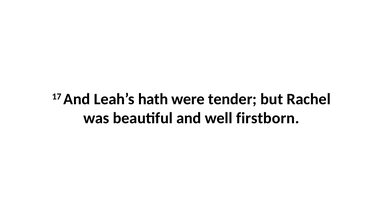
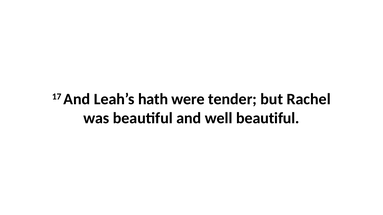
well firstborn: firstborn -> beautiful (268, 118)
